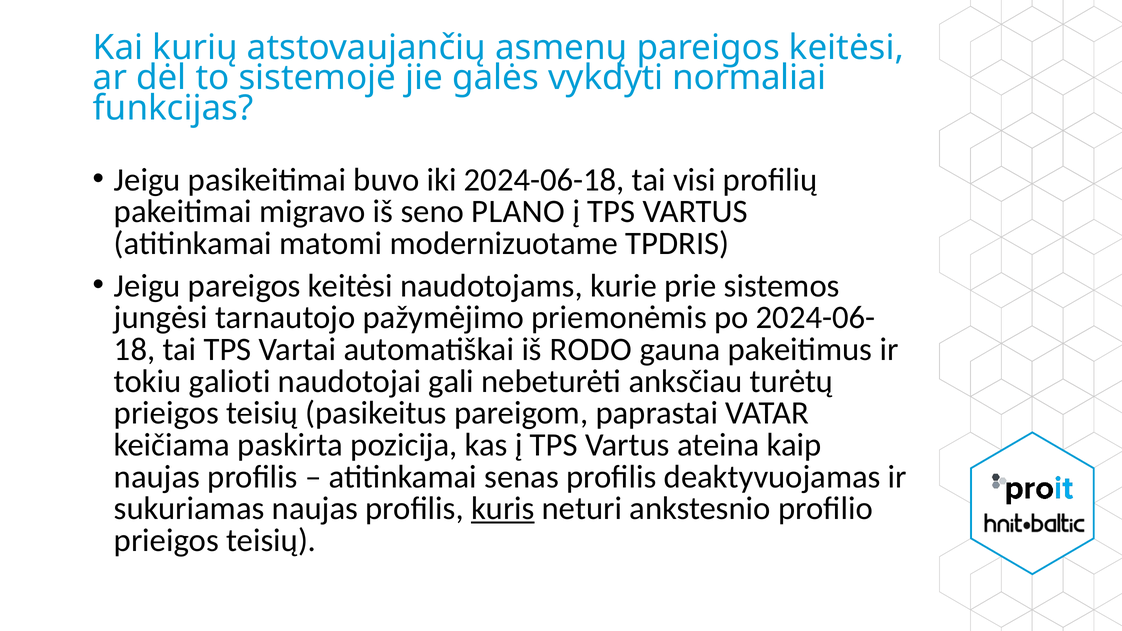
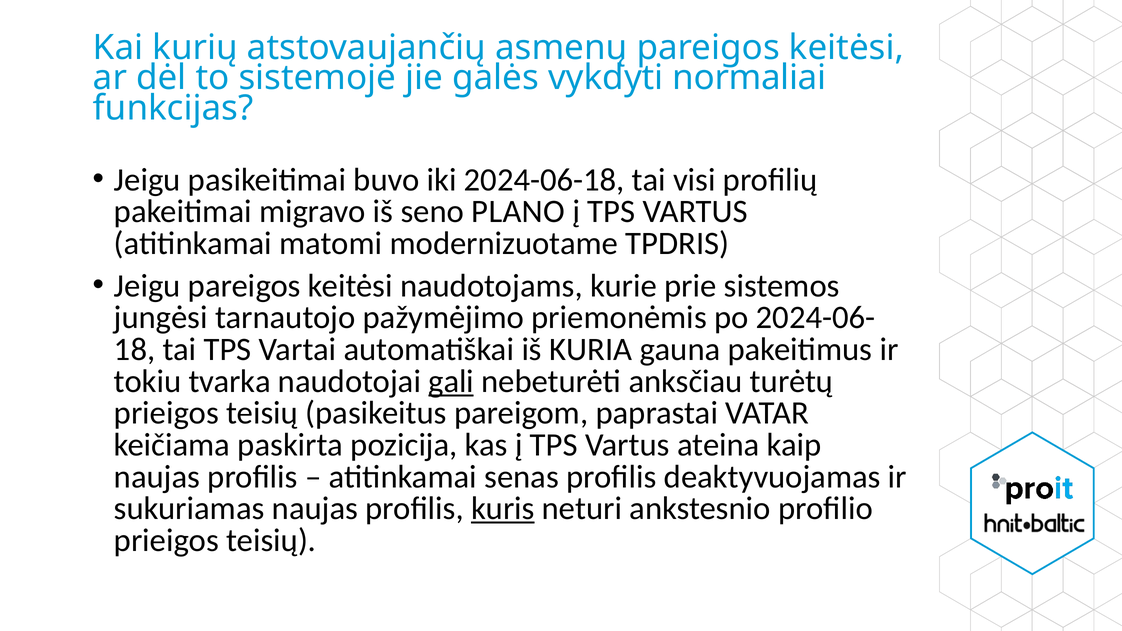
RODO: RODO -> KURIA (591, 350)
galioti: galioti -> tvarka (230, 381)
gali underline: none -> present (451, 381)
